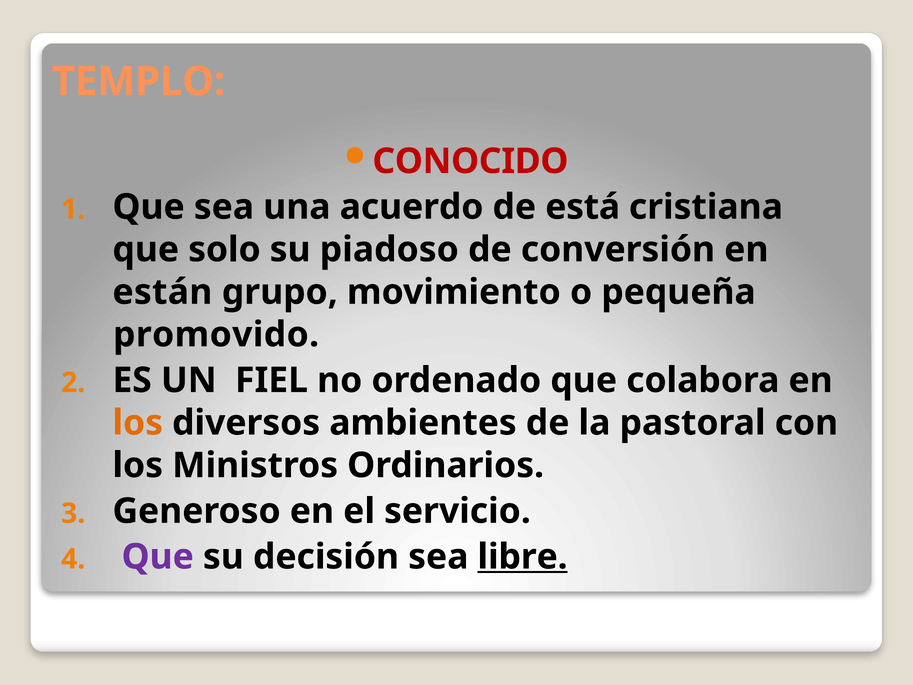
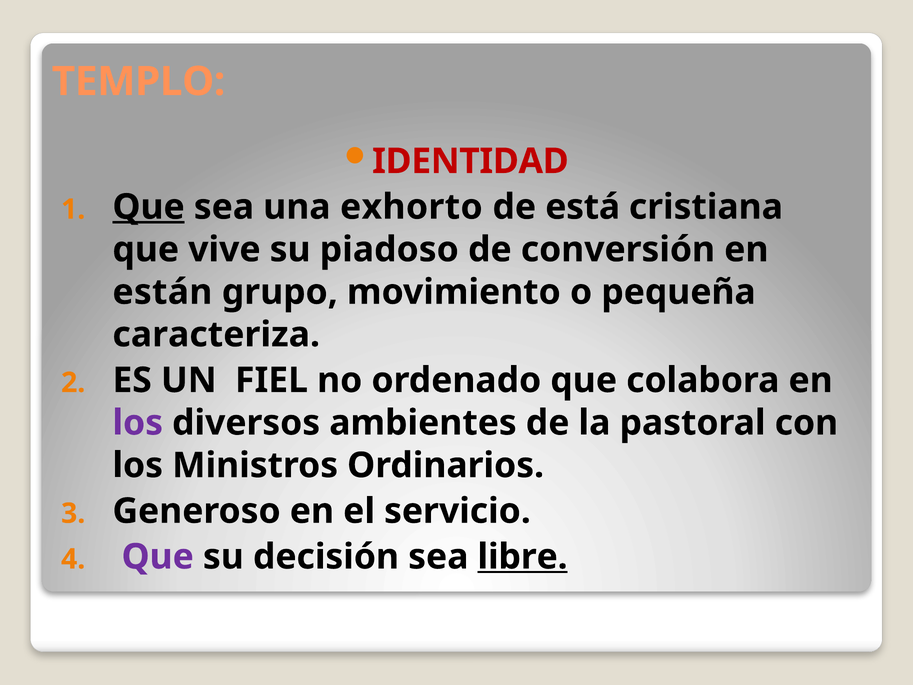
CONOCIDO: CONOCIDO -> IDENTIDAD (470, 161)
Que underline: none -> present (149, 207)
acuerdo: acuerdo -> exhorto (411, 207)
solo: solo -> vive (224, 249)
promovido: promovido -> caracteriza (216, 335)
los colour: orange -> purple (138, 423)
